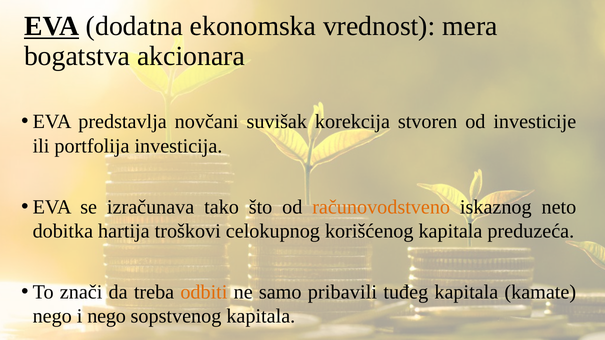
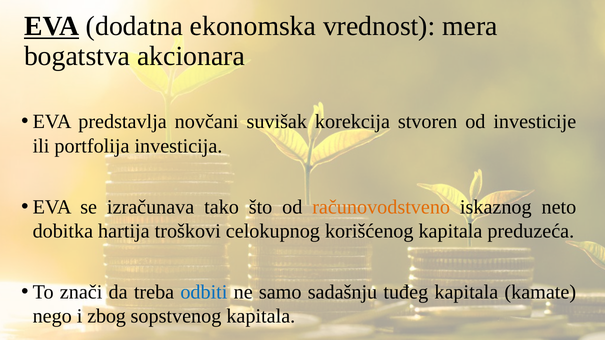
odbiti colour: orange -> blue (204, 292)
pribavili: pribavili -> sadašnju (342, 292)
i nego: nego -> zbog (107, 317)
